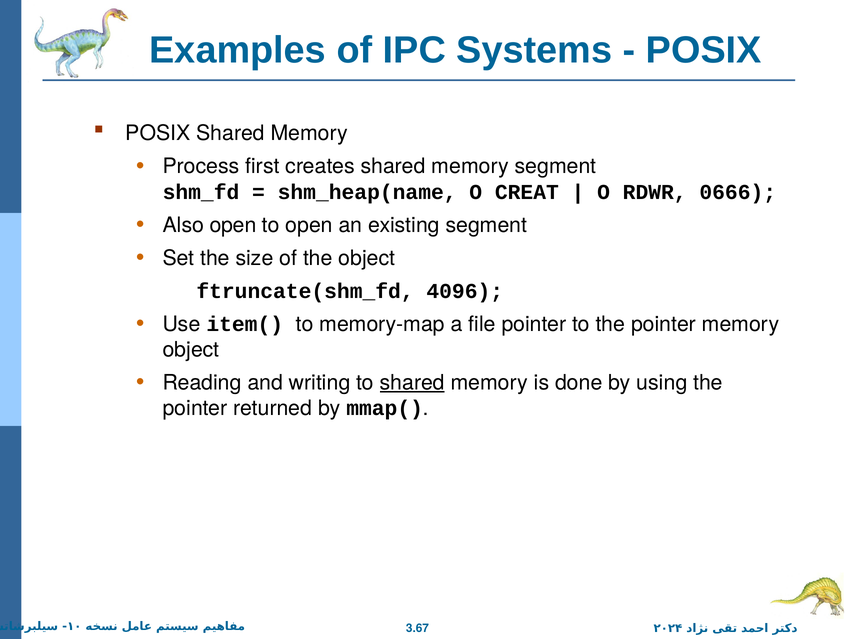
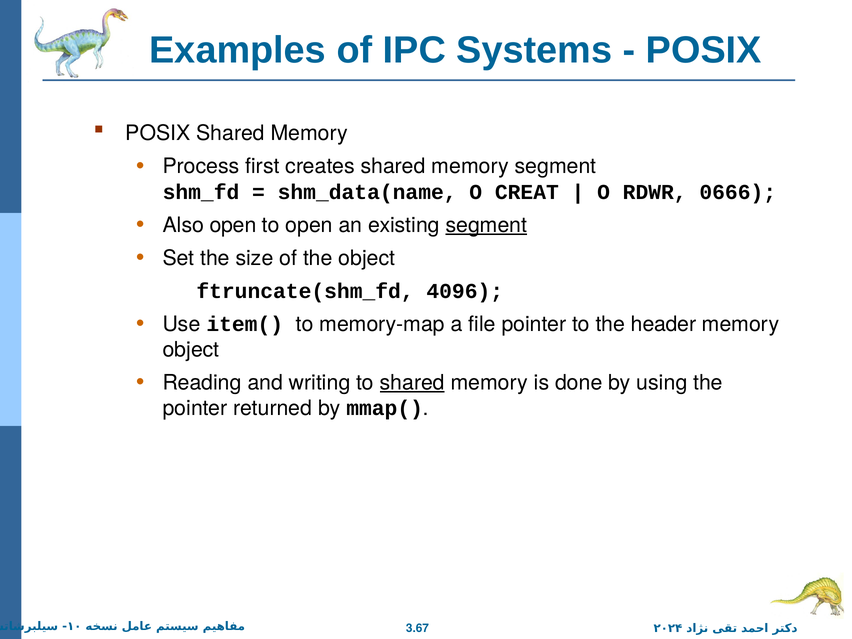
shm_heap(name: shm_heap(name -> shm_data(name (367, 192)
segment underline: none -> present (486, 225)
to the pointer: pointer -> header (664, 324)
